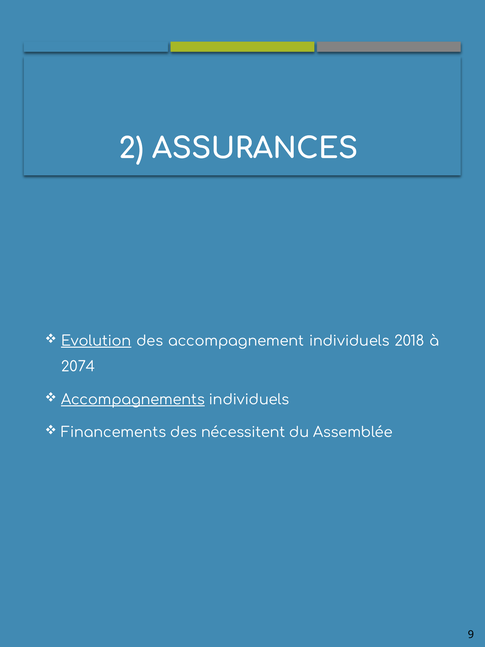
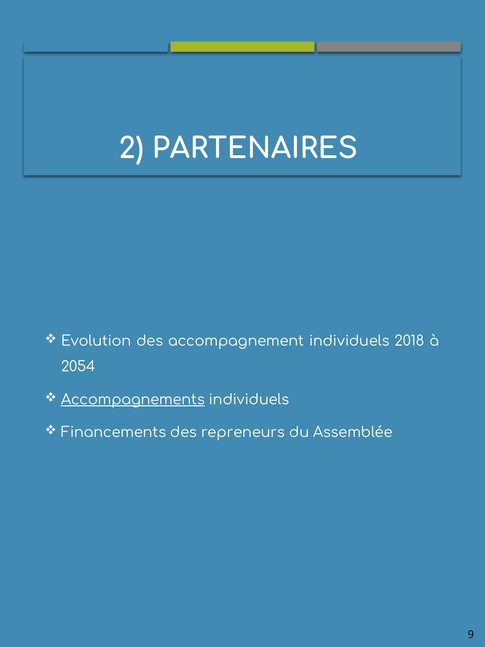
ASSURANCES: ASSURANCES -> PARTENAIRES (255, 148)
Evolution underline: present -> none (96, 341)
2074: 2074 -> 2054 (78, 367)
nécessitent: nécessitent -> repreneurs (243, 432)
